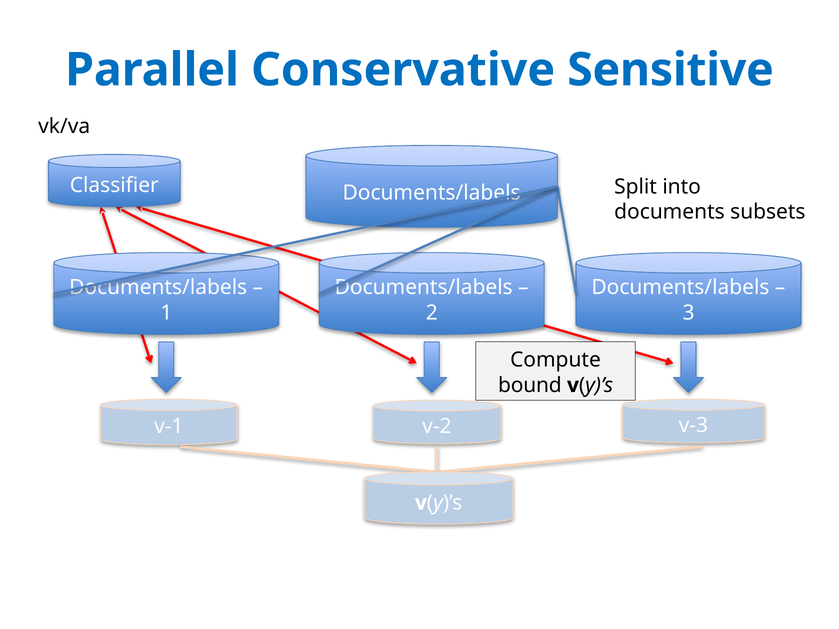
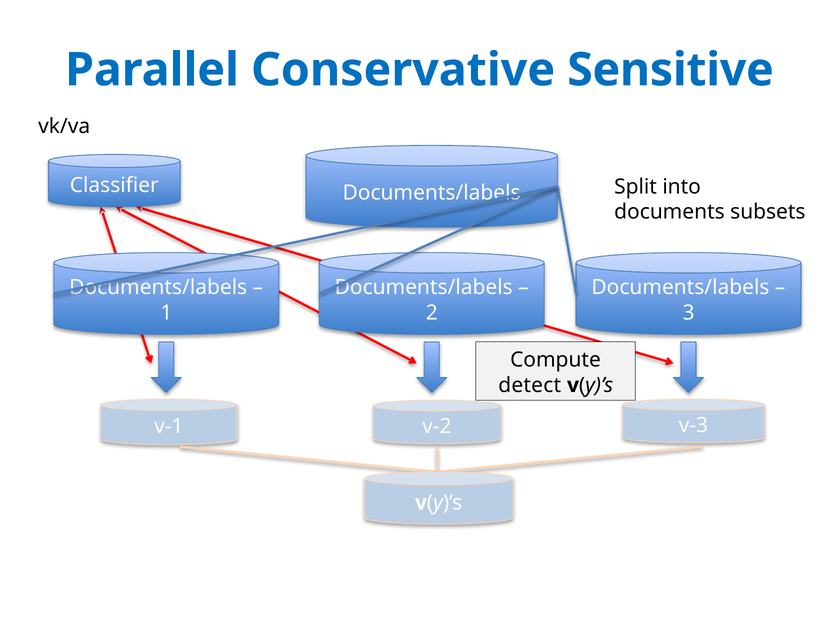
bound: bound -> detect (530, 385)
